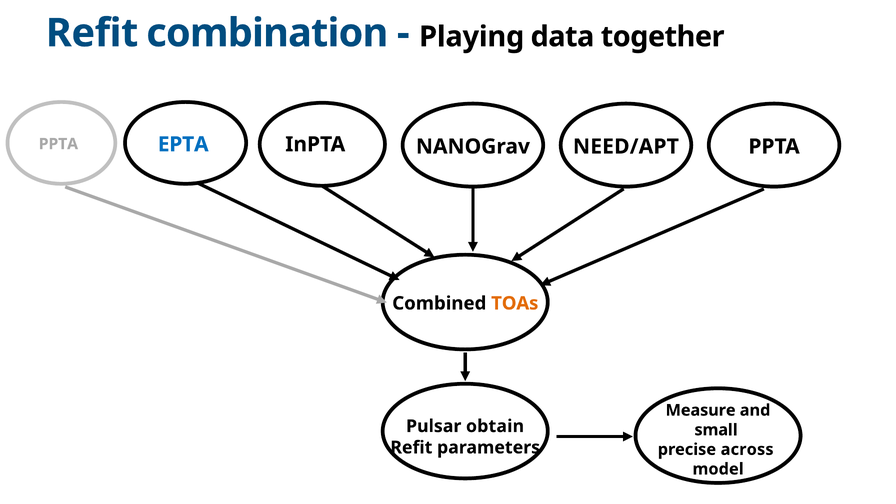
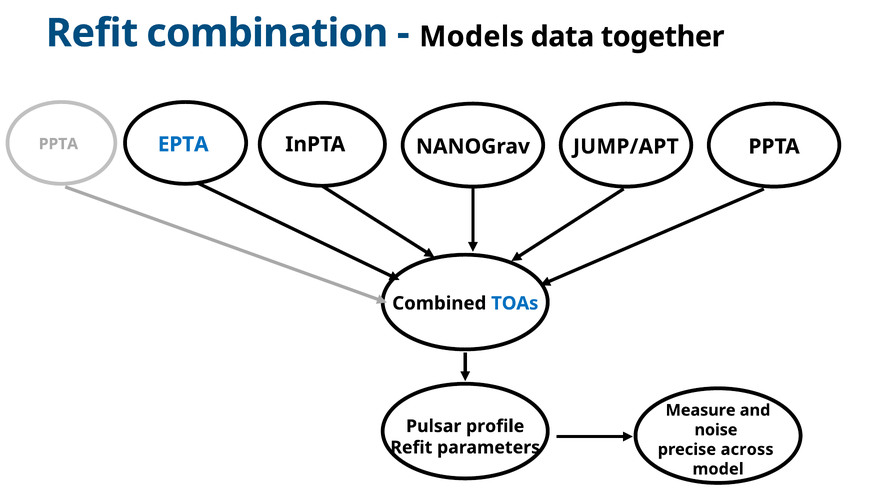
Playing: Playing -> Models (472, 37)
NEED/APT: NEED/APT -> JUMP/APT (626, 147)
TOAs colour: orange -> blue (515, 303)
obtain: obtain -> profile (495, 426)
small: small -> noise (716, 430)
